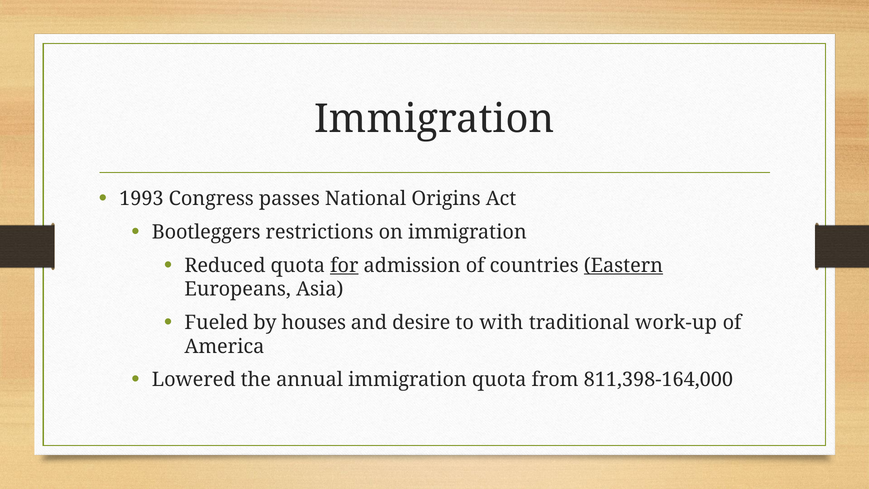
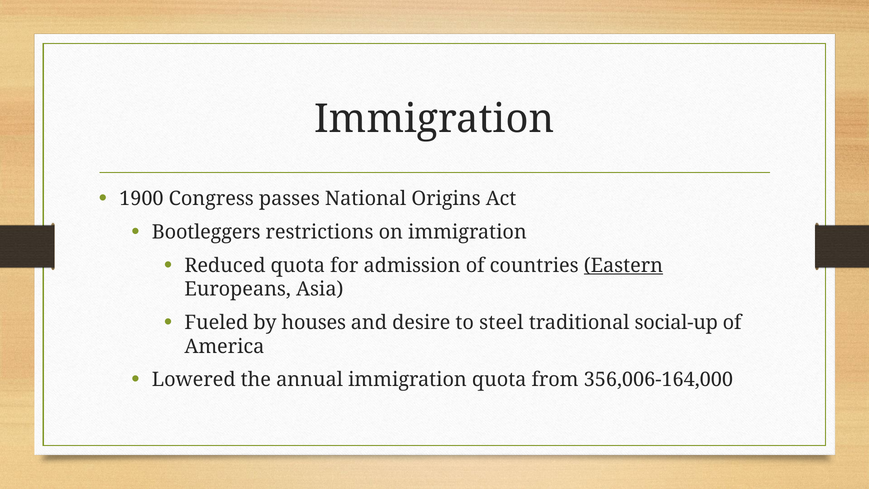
1993: 1993 -> 1900 (141, 199)
for underline: present -> none (344, 265)
with: with -> steel (501, 323)
work-up: work-up -> social-up (676, 323)
811,398-164,000: 811,398-164,000 -> 356,006-164,000 (658, 380)
